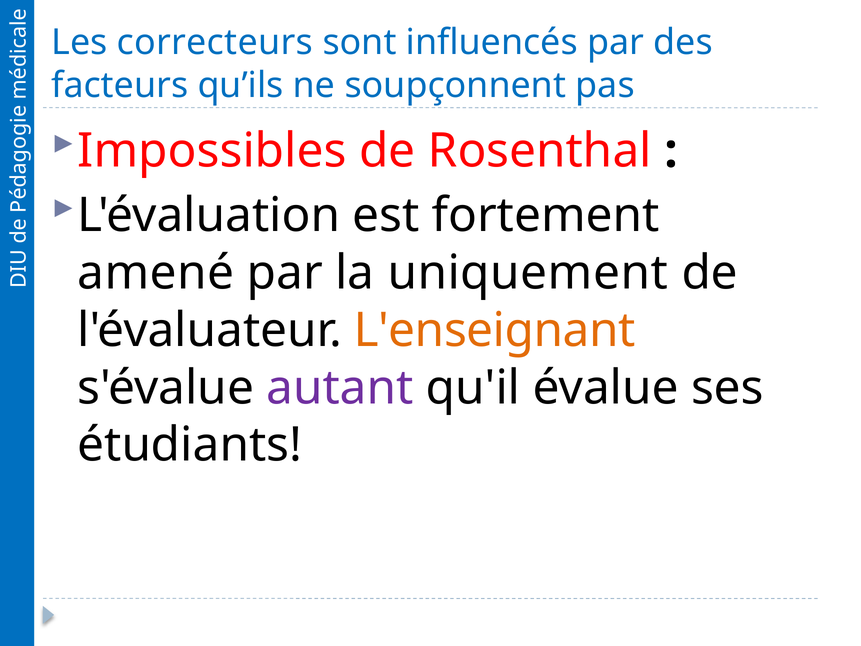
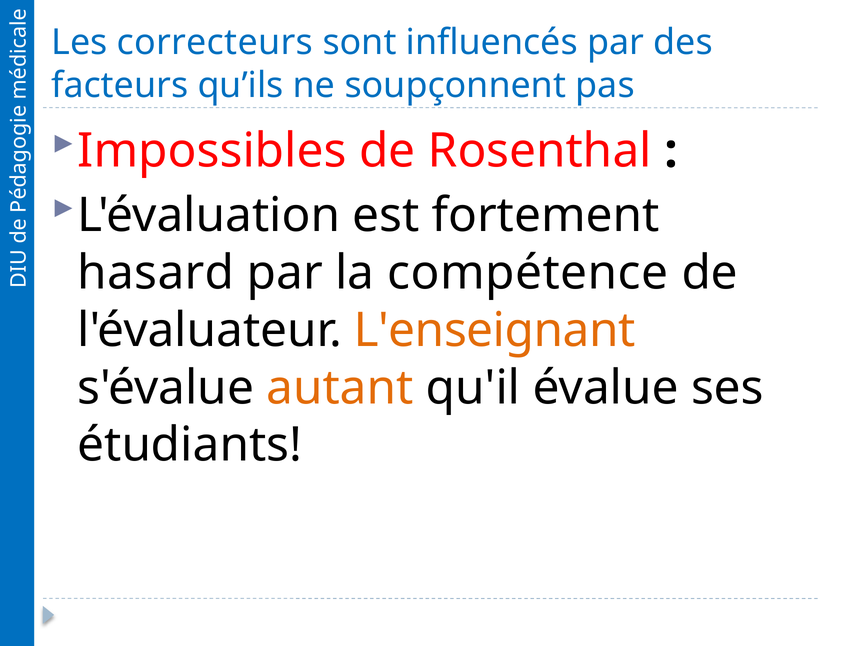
amené: amené -> hasard (156, 273)
uniquement: uniquement -> compétence (528, 273)
autant colour: purple -> orange (340, 388)
